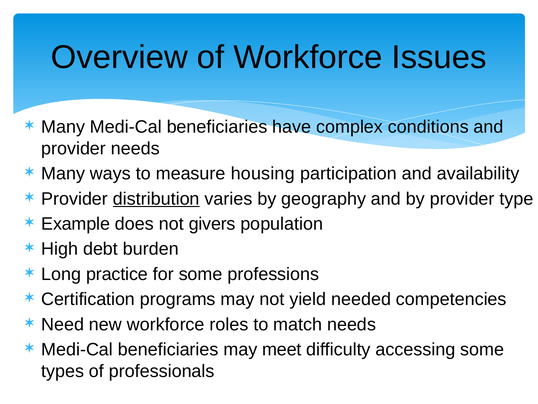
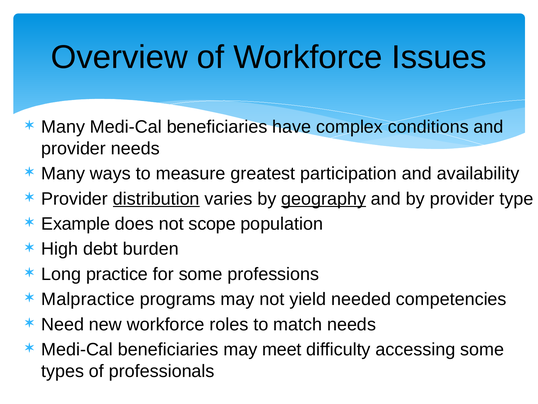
housing: housing -> greatest (263, 173)
geography underline: none -> present (324, 199)
givers: givers -> scope (212, 224)
Certification: Certification -> Malpractice (88, 299)
